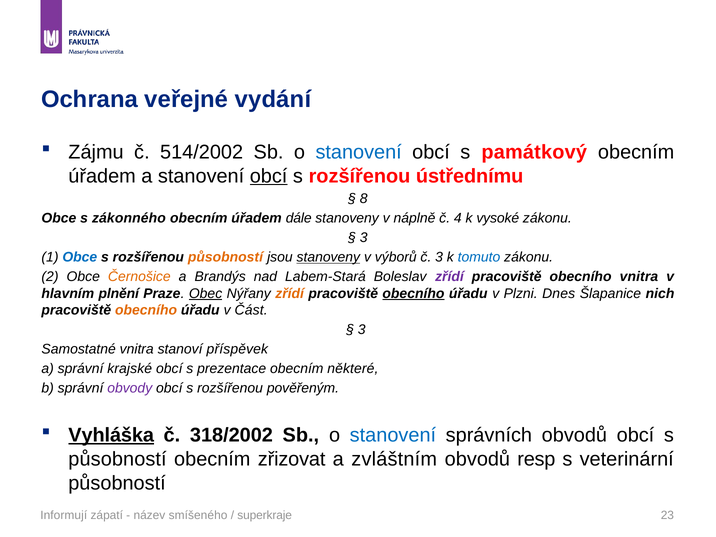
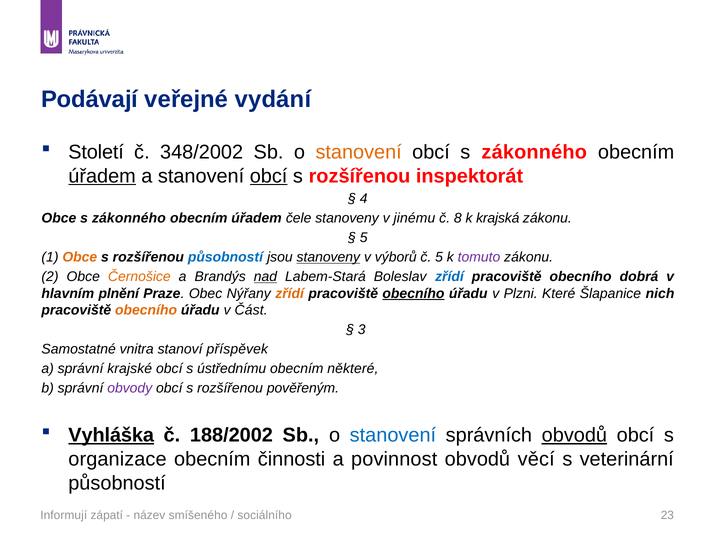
Ochrana: Ochrana -> Podávají (90, 99)
Zájmu: Zájmu -> Století (96, 152)
514/2002: 514/2002 -> 348/2002 (202, 152)
stanovení colour: blue -> orange (359, 152)
obcí s památkový: památkový -> zákonného (534, 152)
úřadem underline: none -> present (102, 176)
ústřednímu: ústřednímu -> inspektorát (470, 176)
8: 8 -> 4 (364, 199)
dále: dále -> čele (299, 218)
náplně: náplně -> jinému (414, 218)
4: 4 -> 8 (458, 218)
vysoké: vysoké -> krajská (498, 218)
3: 3 -> 5 (364, 238)
Obce colour: blue -> orange (80, 257)
působností colour: orange -> blue (225, 257)
č 3: 3 -> 5 (439, 257)
tomuto colour: blue -> purple (479, 257)
nad underline: none -> present (265, 277)
zřídí colour: purple -> blue (449, 277)
obecního vnitra: vnitra -> dobrá (639, 277)
Obec underline: present -> none (206, 293)
Dnes: Dnes -> Které (559, 293)
prezentace: prezentace -> ústřednímu (232, 369)
318/2002: 318/2002 -> 188/2002 (231, 435)
obvodů underline: none -> present (574, 435)
působností: působností -> organizace (117, 459)
zřizovat: zřizovat -> činnosti (292, 459)
zvláštním: zvláštním -> povinnost (394, 459)
resp: resp -> věcí (536, 459)
superkraje: superkraje -> sociálního (265, 515)
